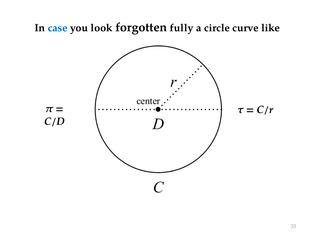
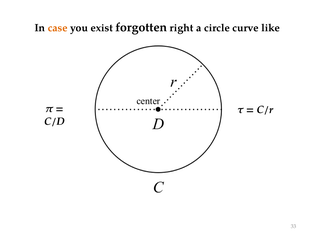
case colour: blue -> orange (58, 28)
look: look -> exist (102, 28)
fully: fully -> right (182, 28)
